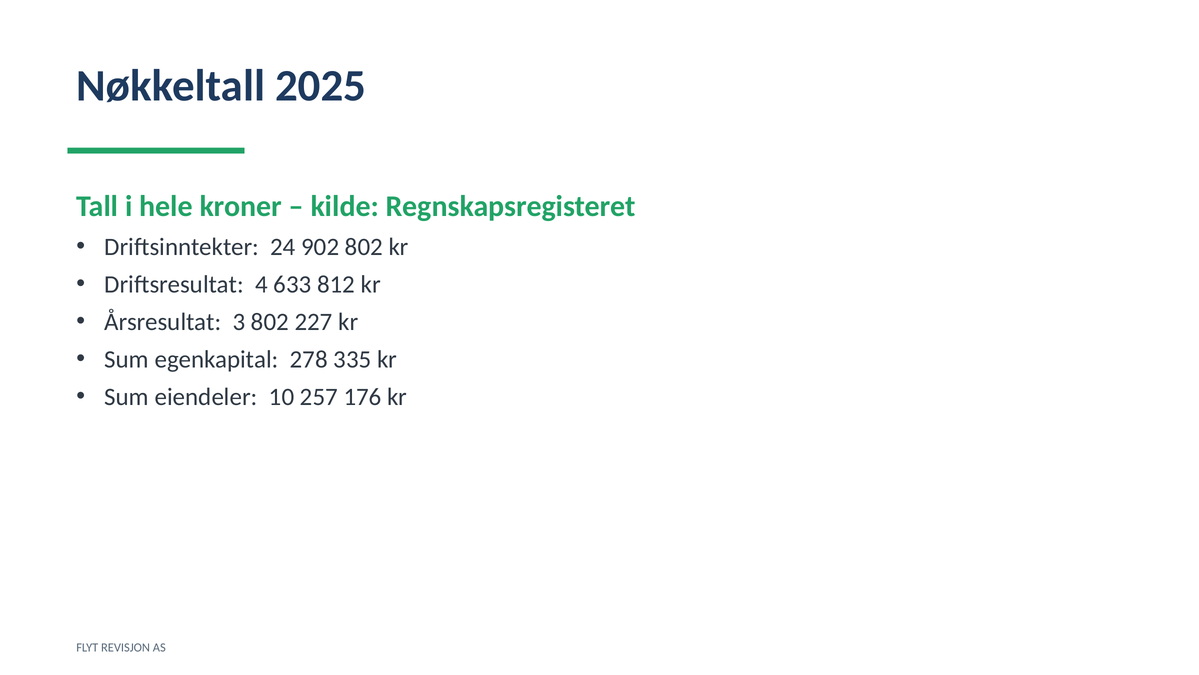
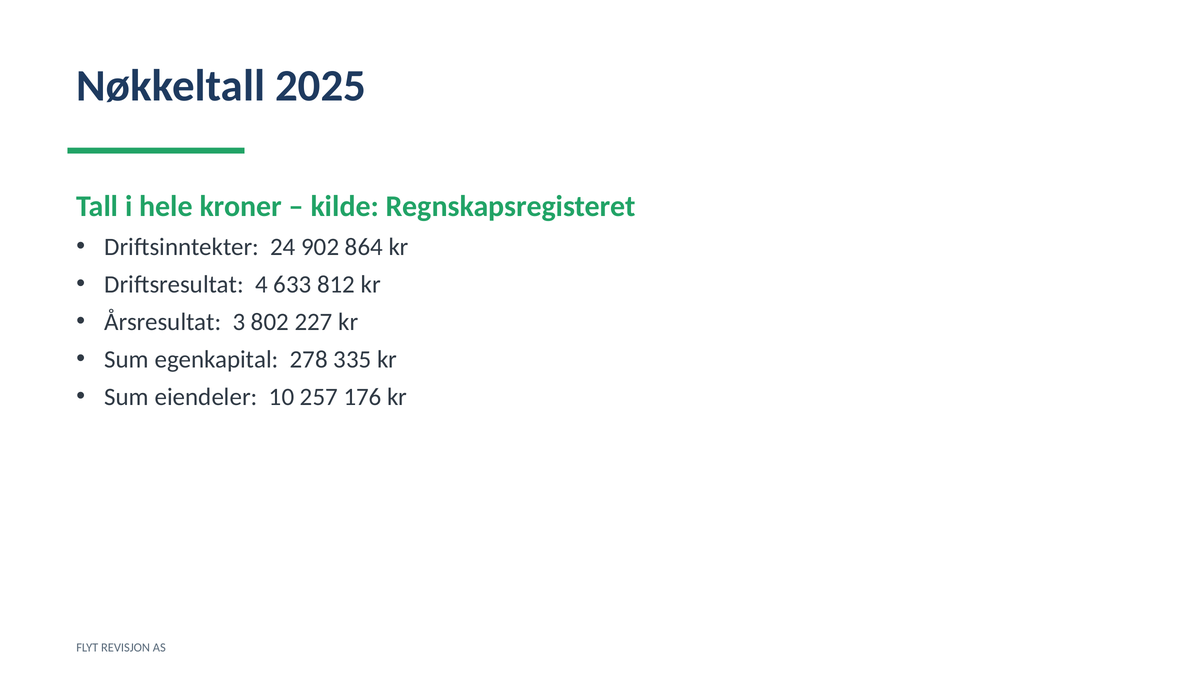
902 802: 802 -> 864 (364, 247)
